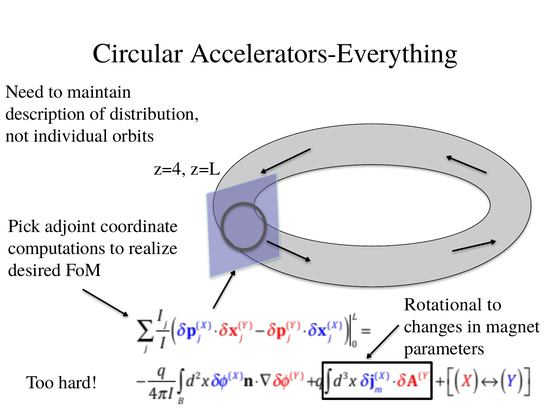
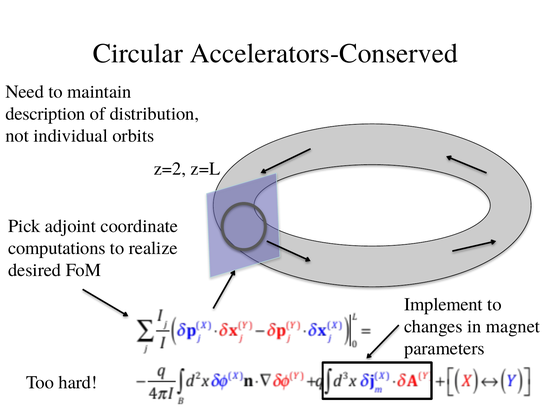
Accelerators-Everything: Accelerators-Everything -> Accelerators-Conserved (324, 54)
z=4: z=4 -> z=2 (170, 169)
Rotational: Rotational -> Implement (443, 305)
